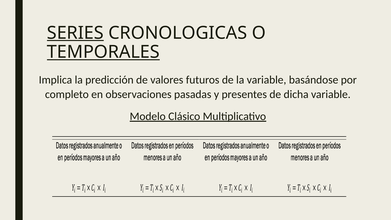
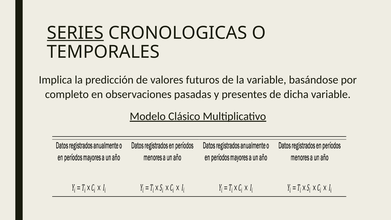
TEMPORALES underline: present -> none (103, 52)
